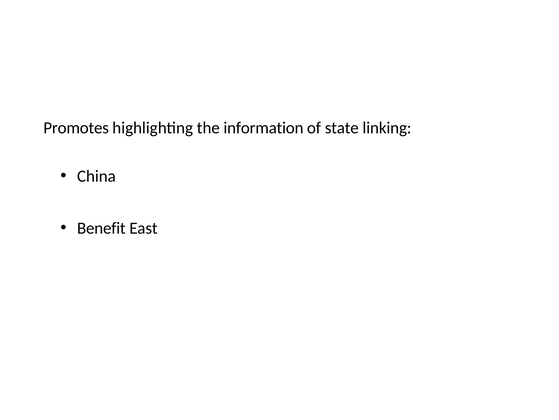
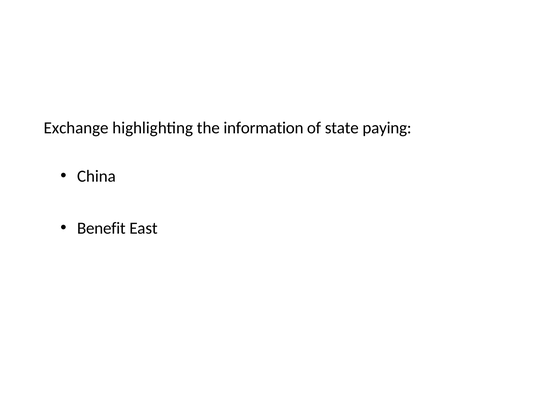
Promotes: Promotes -> Exchange (76, 128)
linking: linking -> paying (387, 128)
